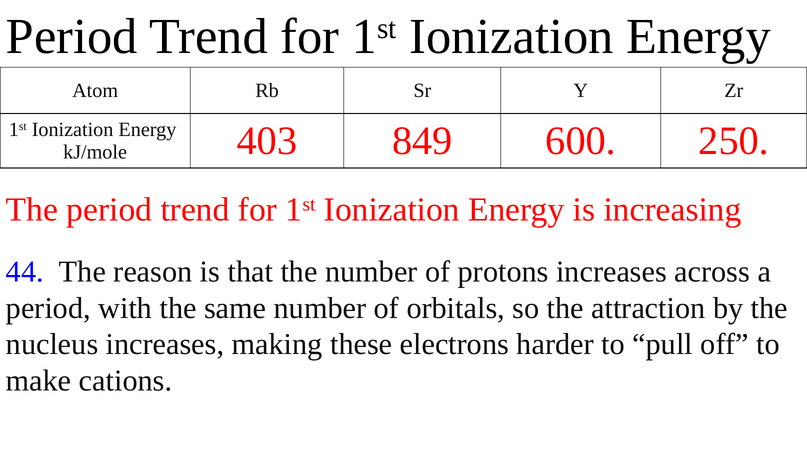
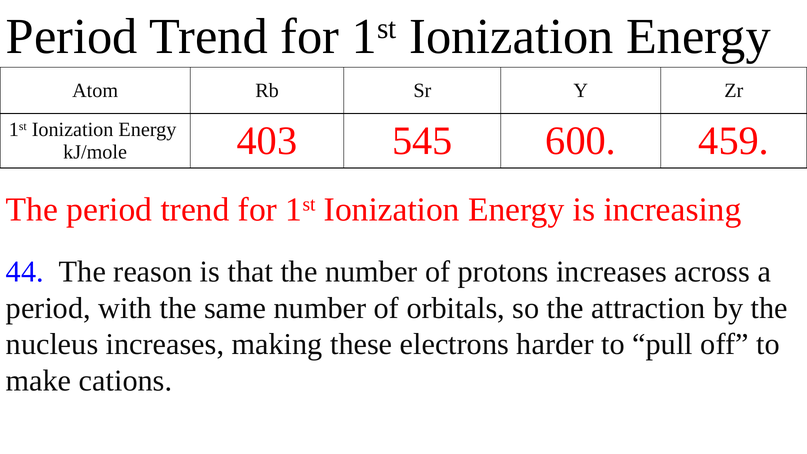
849: 849 -> 545 (422, 141)
250: 250 -> 459 (734, 141)
